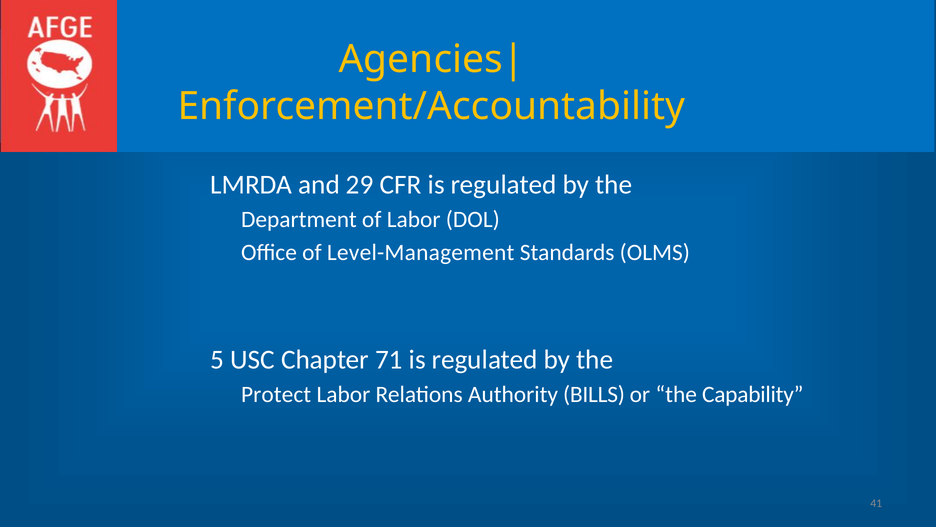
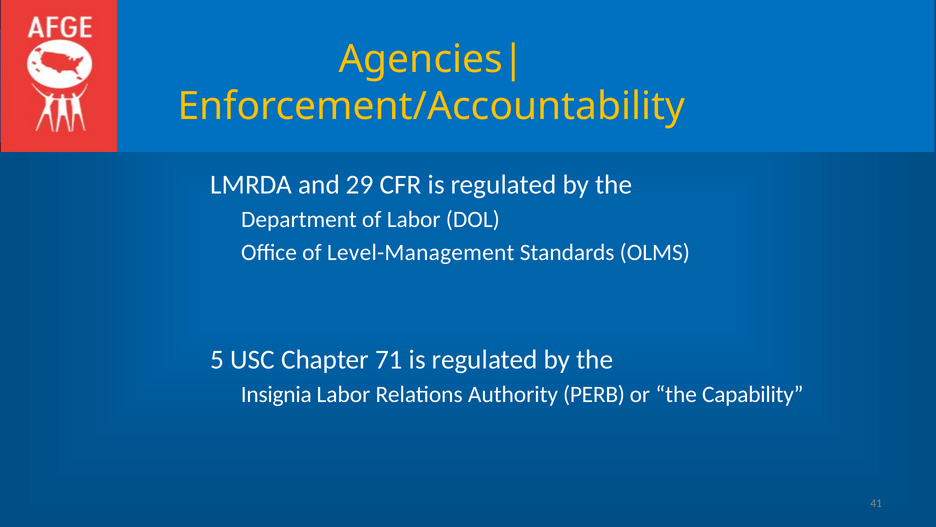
Protect: Protect -> Insignia (276, 394)
BILLS: BILLS -> PERB (594, 394)
